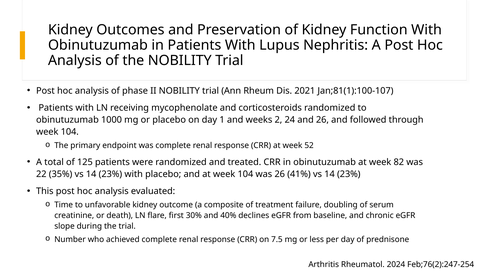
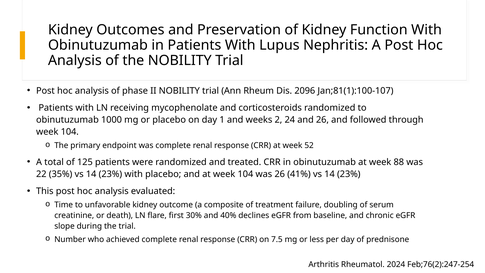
2021: 2021 -> 2096 (305, 91)
82: 82 -> 88 (399, 162)
